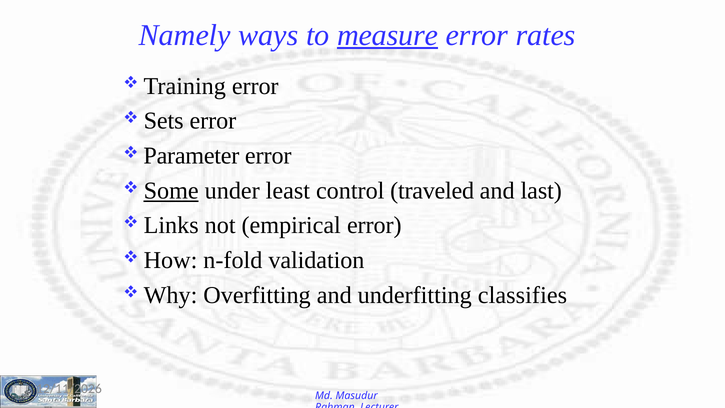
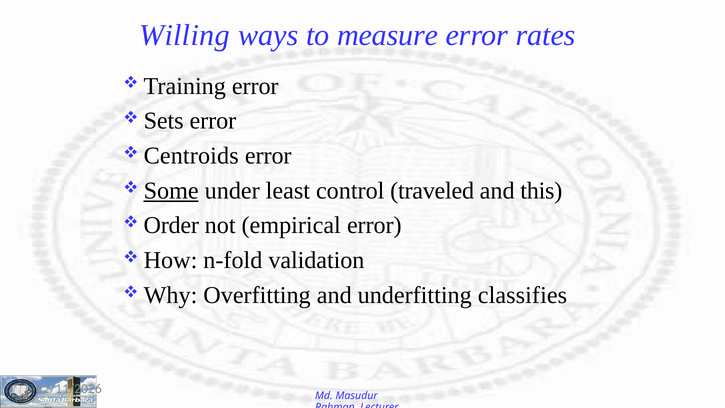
Namely: Namely -> Willing (184, 35)
measure underline: present -> none (388, 35)
Parameter: Parameter -> Centroids (191, 156)
last: last -> this (541, 191)
Links: Links -> Order (171, 225)
